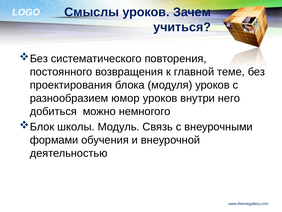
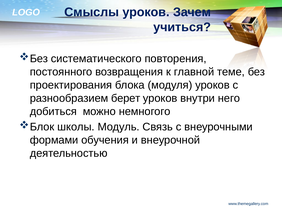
юмор: юмор -> берет (126, 98)
